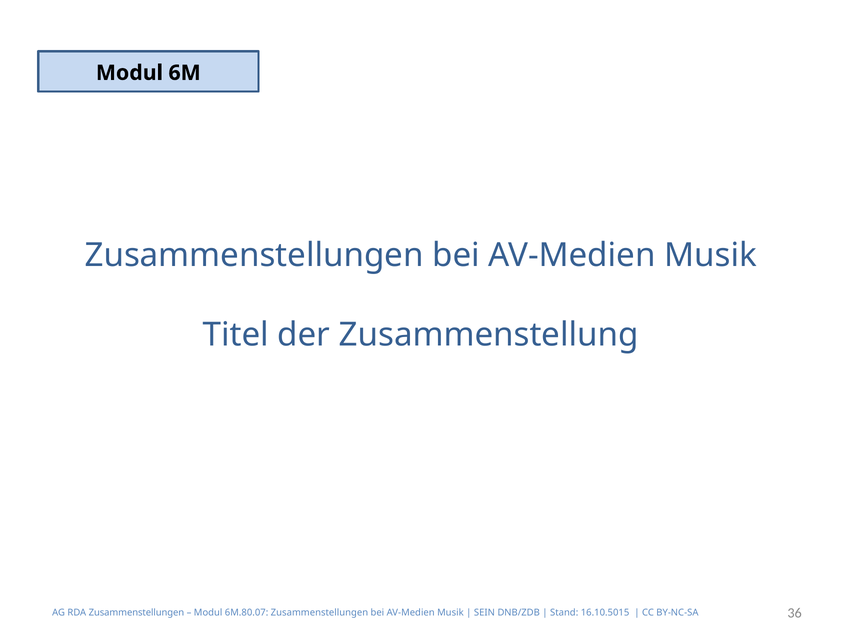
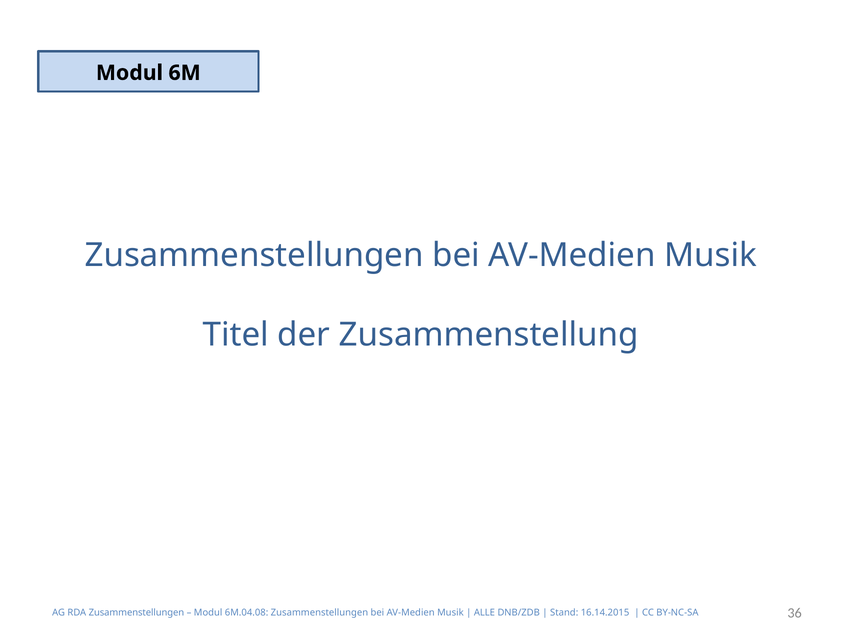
6M.80.07: 6M.80.07 -> 6M.04.08 (247, 613)
SEIN: SEIN -> ALLE (484, 613)
16.10.5015: 16.10.5015 -> 16.14.2015 (605, 613)
